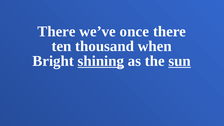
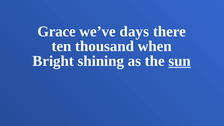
There: There -> Grace (57, 31)
once: once -> days (134, 31)
shining underline: present -> none (101, 61)
